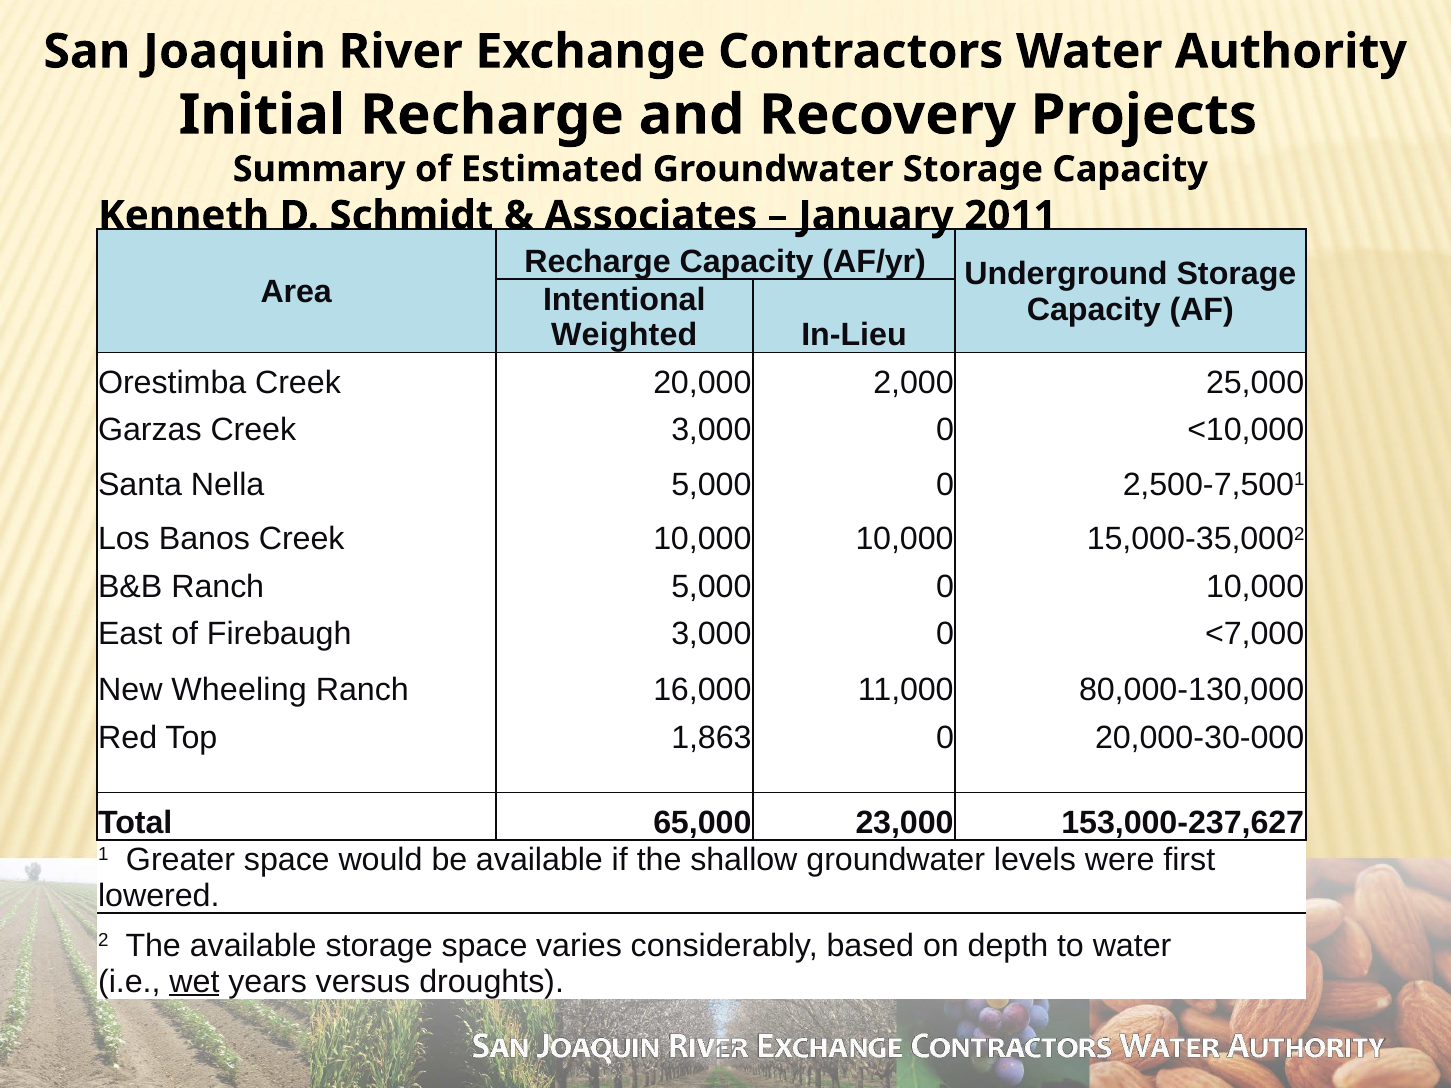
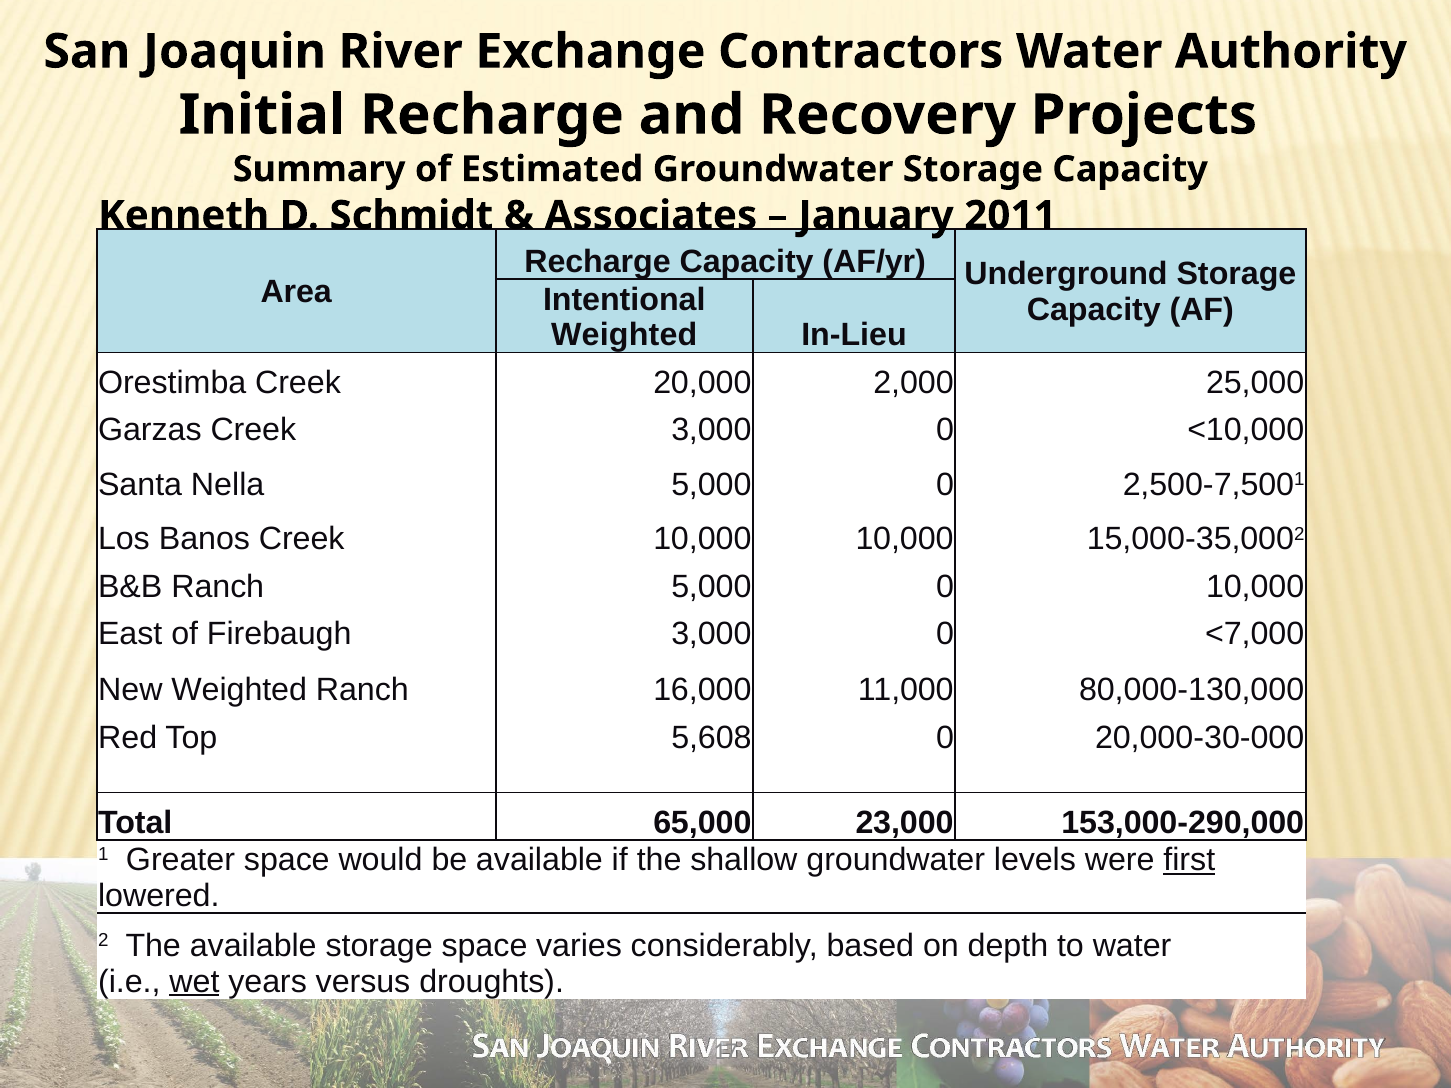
New Wheeling: Wheeling -> Weighted (239, 690)
1,863: 1,863 -> 5,608 (711, 738)
153,000-237,627: 153,000-237,627 -> 153,000-290,000 (1183, 823)
first underline: none -> present (1189, 860)
